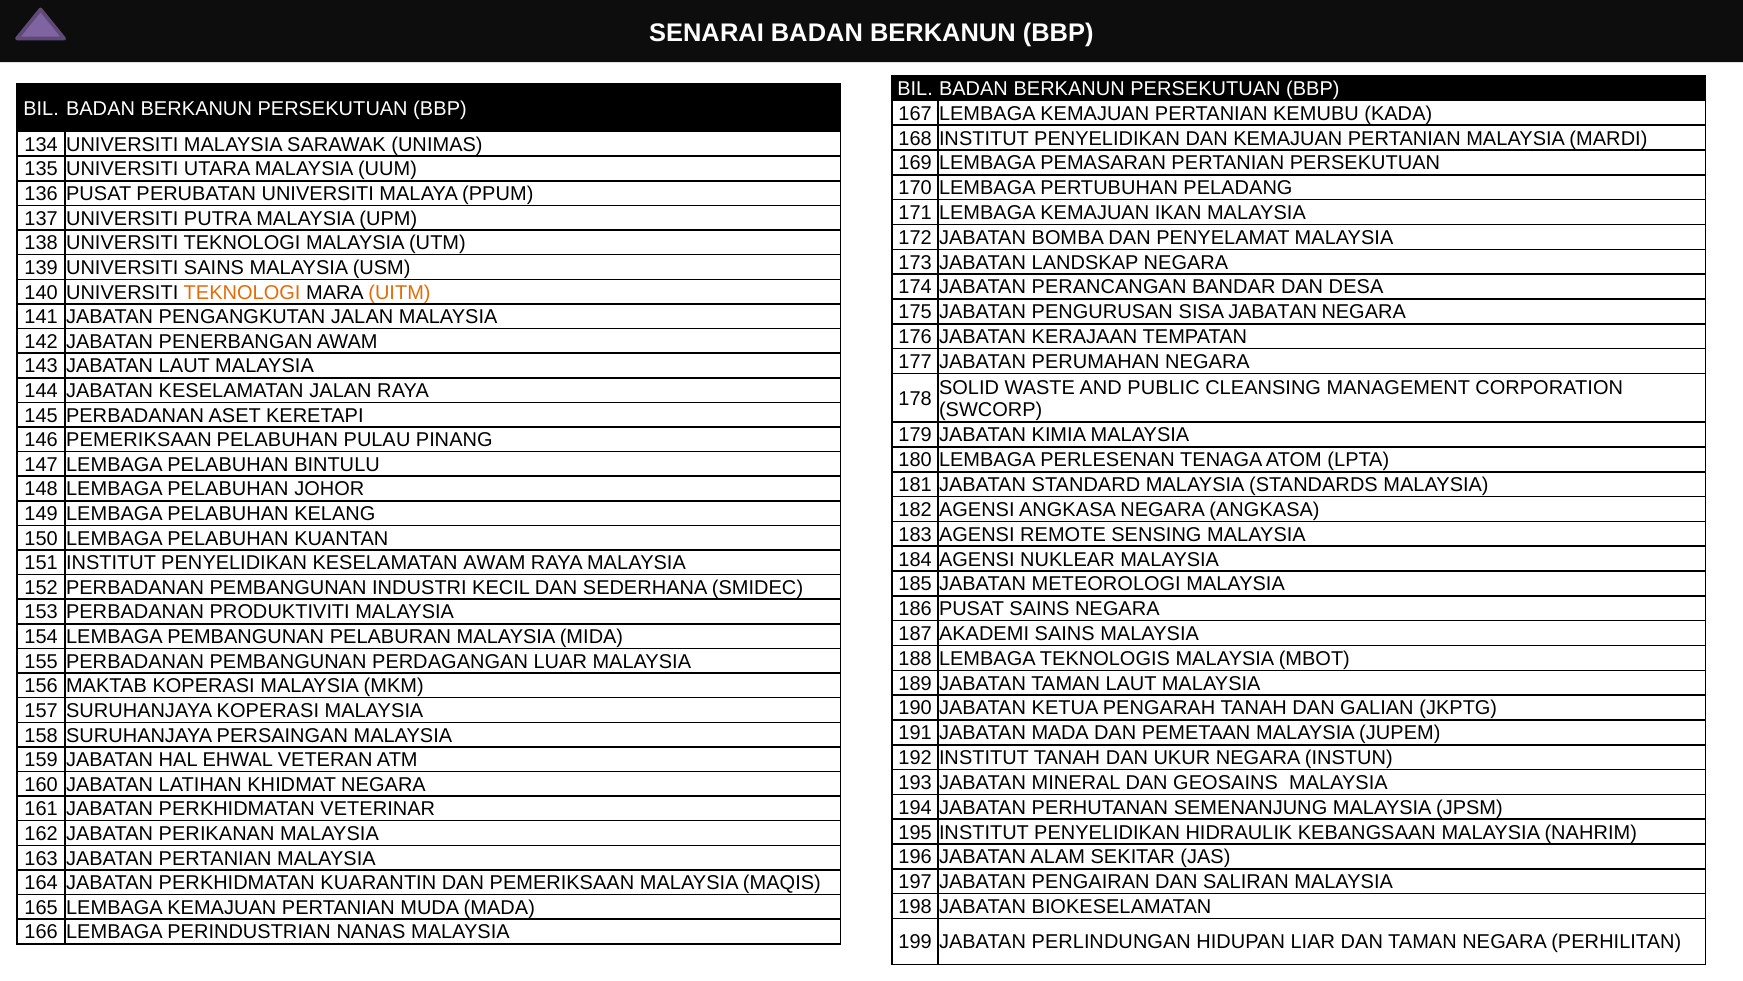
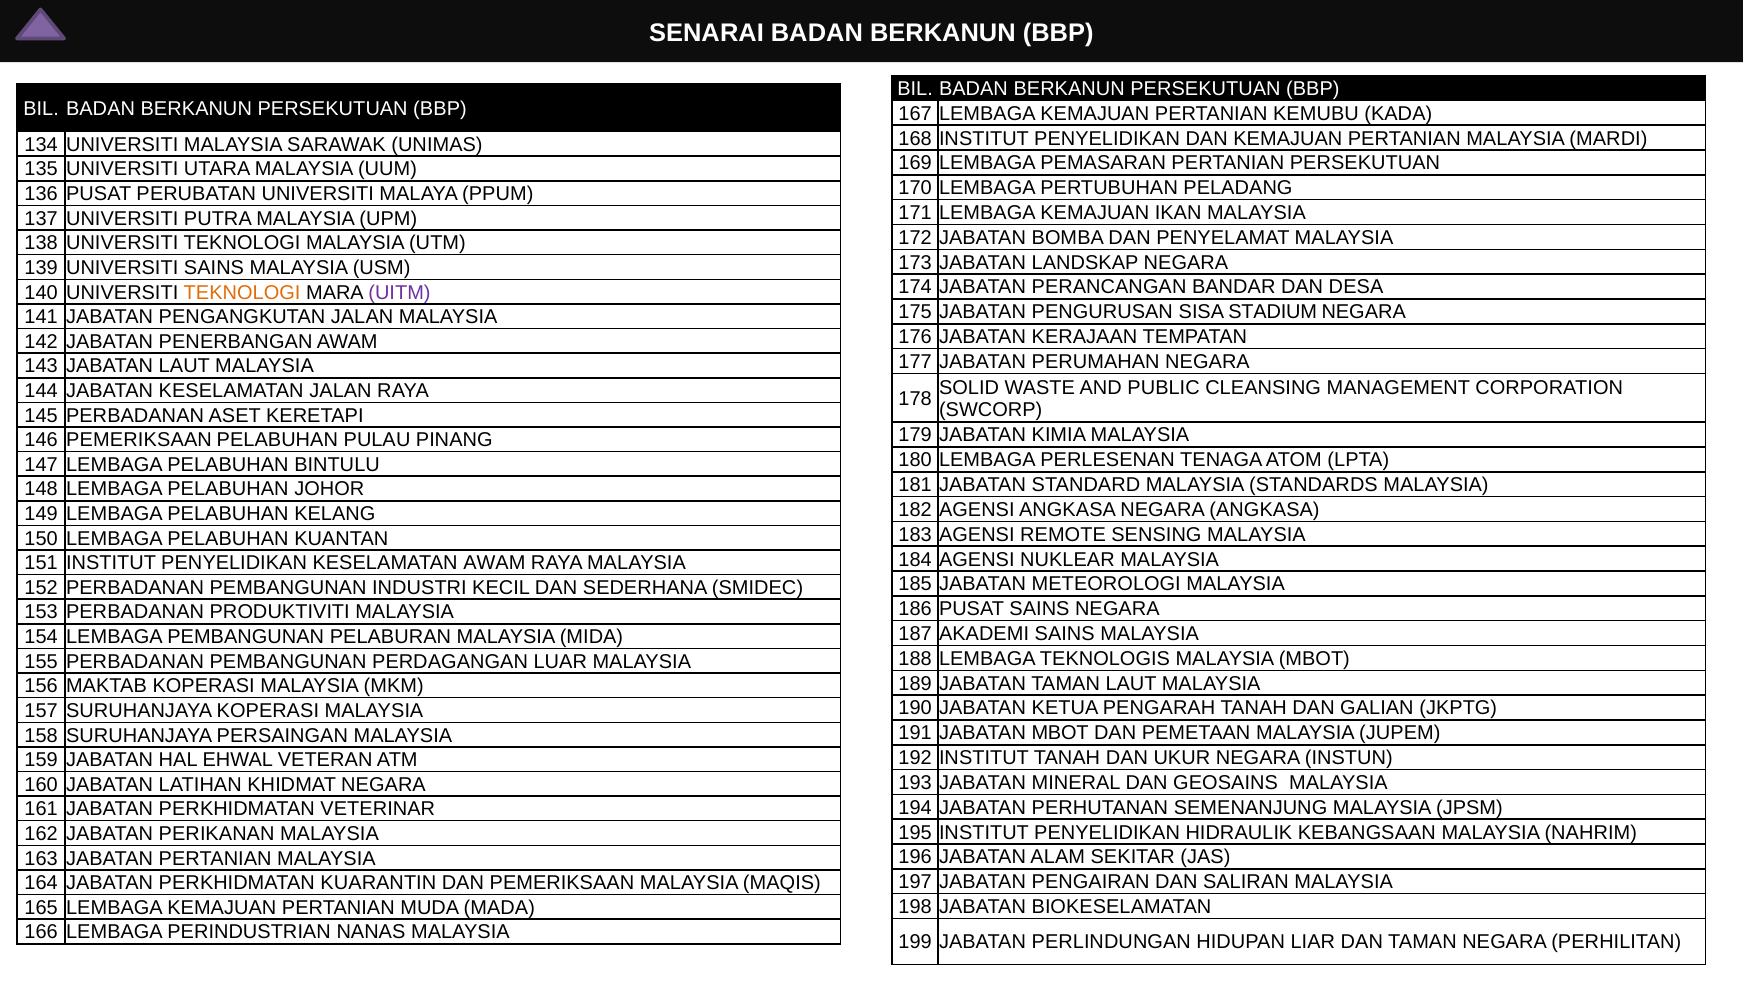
UITM colour: orange -> purple (399, 292)
SISA JABATAN: JABATAN -> STADIUM (1273, 312)
JABATAN MADA: MADA -> MBOT (1060, 733)
